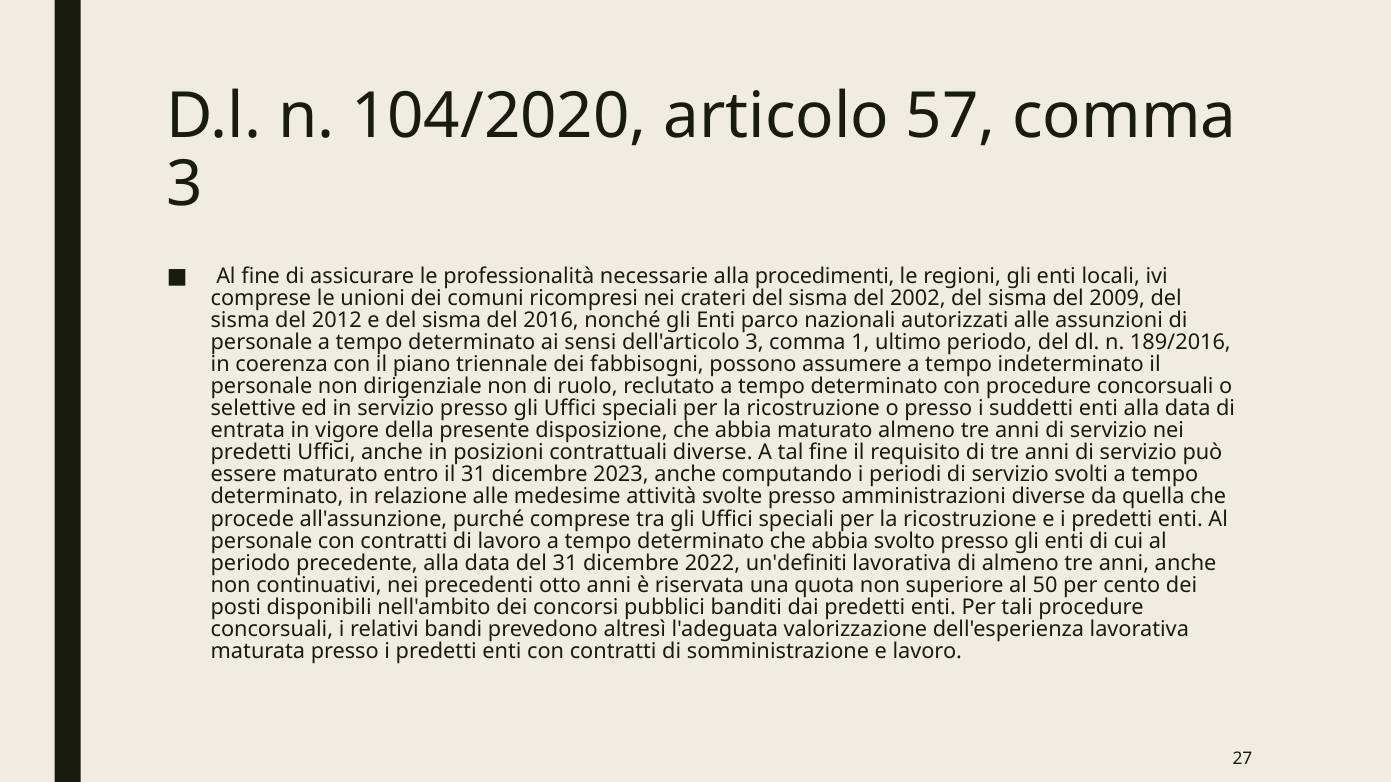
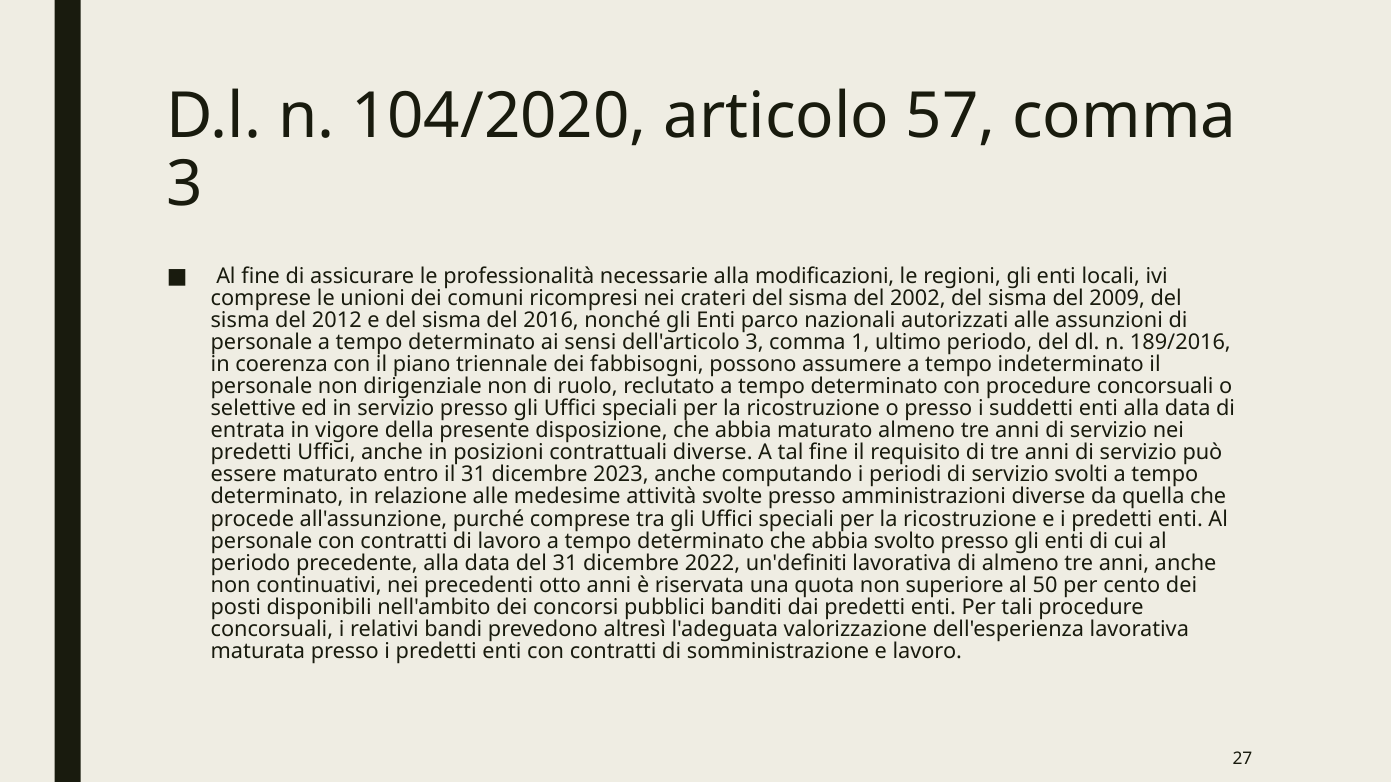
procedimenti: procedimenti -> modificazioni (825, 277)
